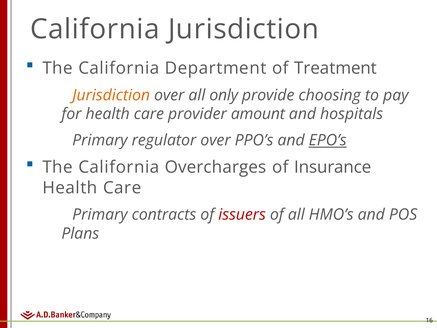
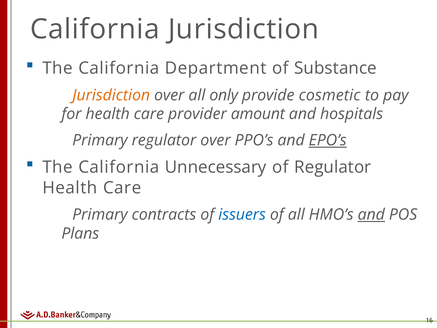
Treatment: Treatment -> Substance (336, 68)
choosing: choosing -> cosmetic (330, 95)
Overcharges: Overcharges -> Unnecessary (216, 167)
of Insurance: Insurance -> Regulator (333, 167)
issuers colour: red -> blue (242, 214)
and underline: none -> present (371, 214)
